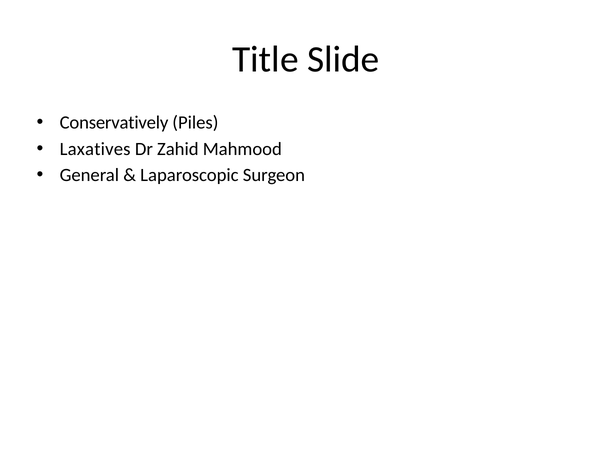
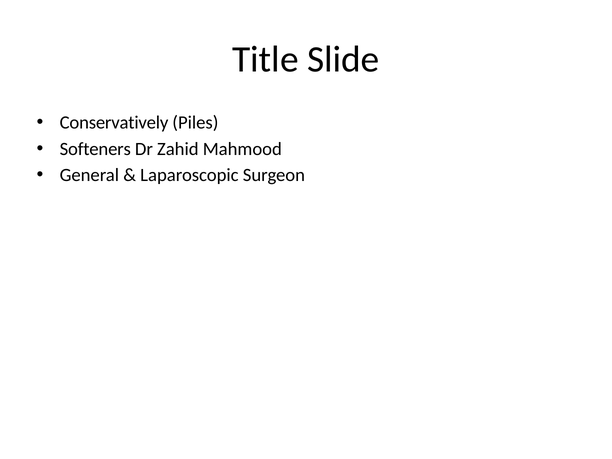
Laxatives: Laxatives -> Softeners (95, 149)
